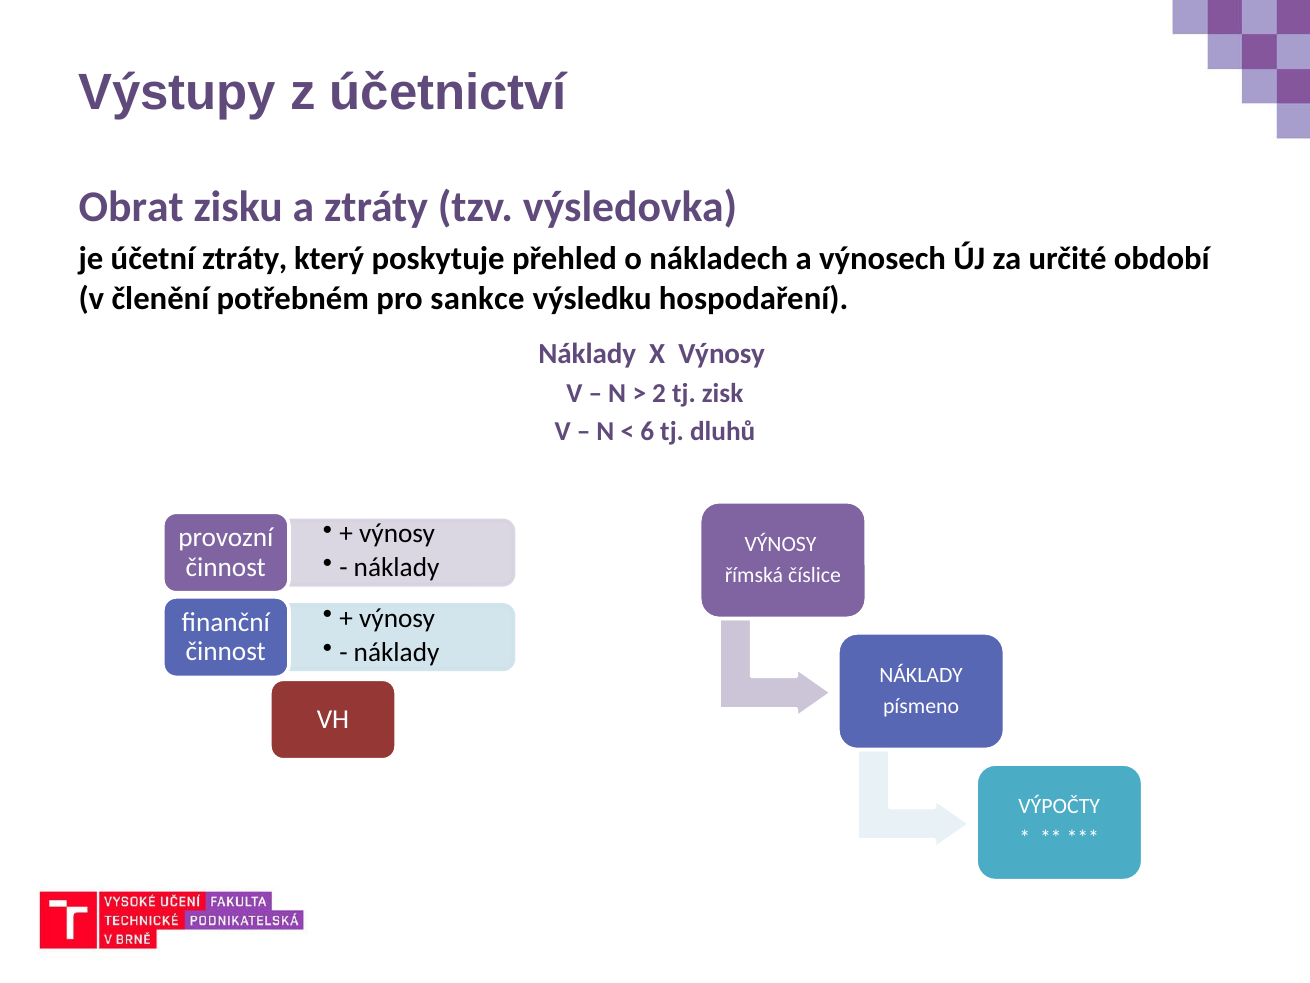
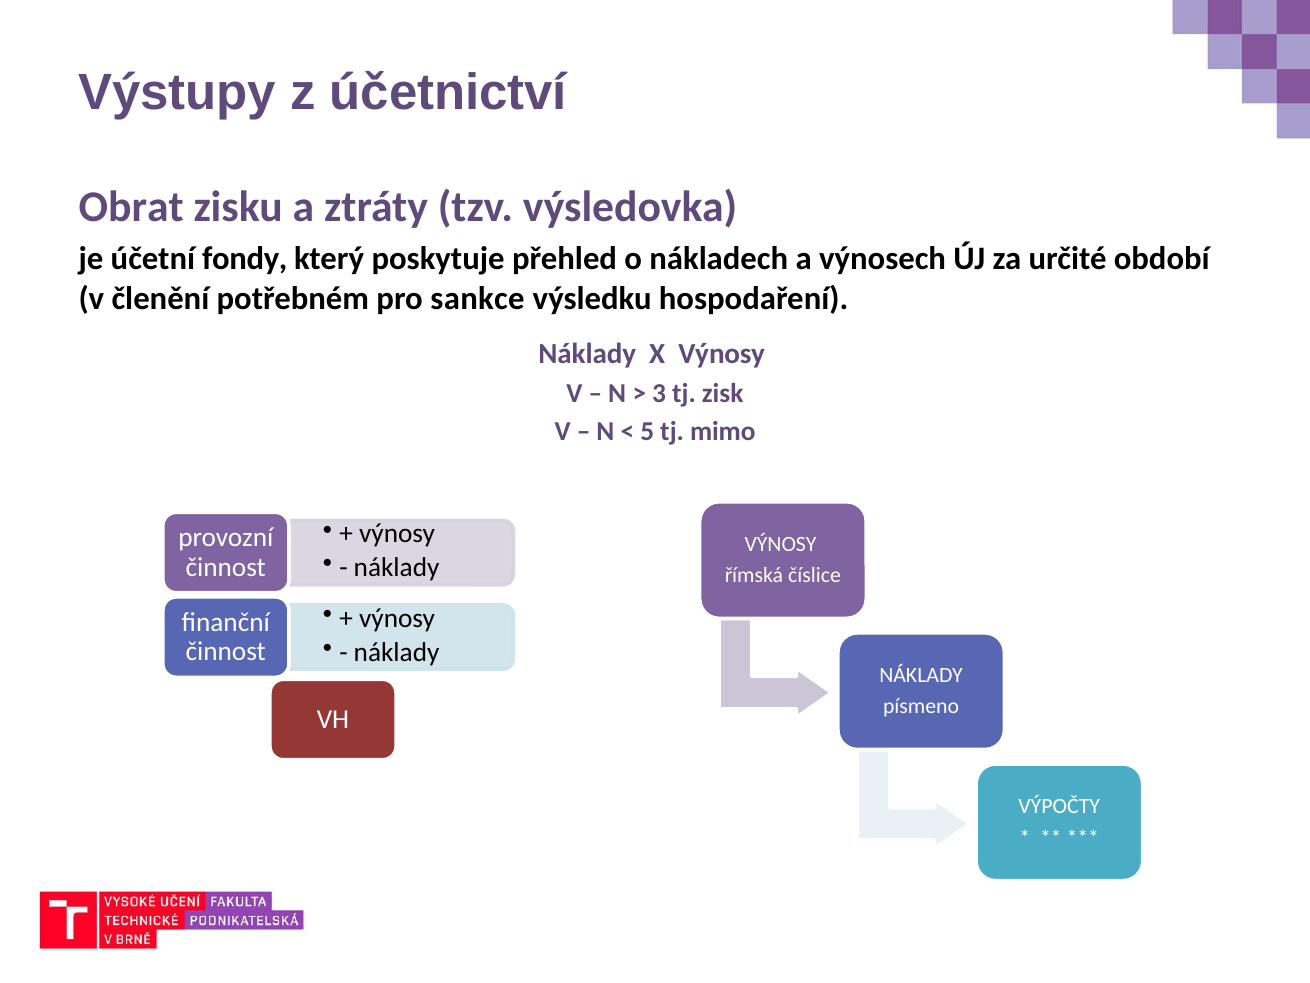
účetní ztráty: ztráty -> fondy (245, 259)
2: 2 -> 3 (659, 393)
6: 6 -> 5 (647, 431)
dluhů: dluhů -> mimo (723, 431)
